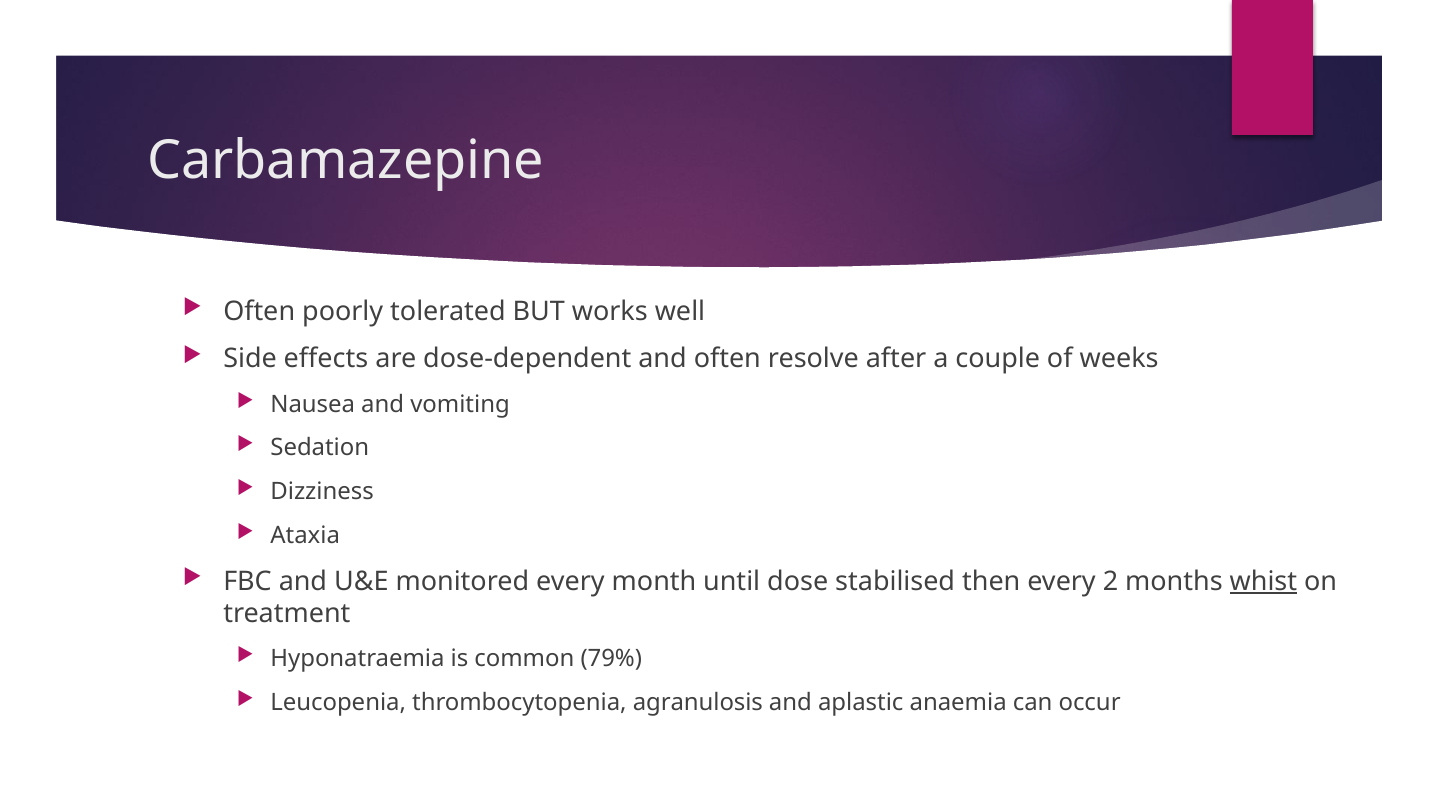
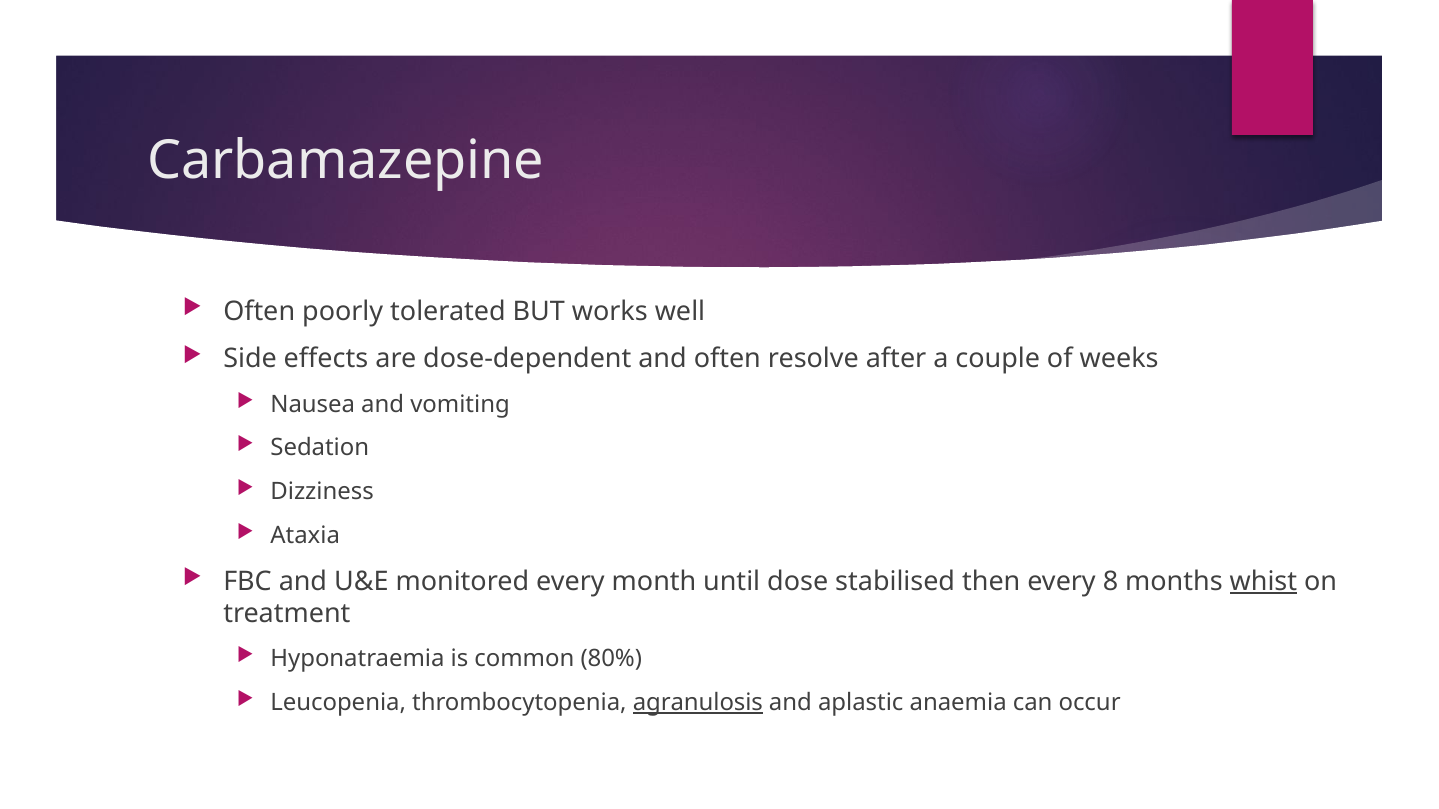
2: 2 -> 8 (1111, 581)
79%: 79% -> 80% (611, 659)
agranulosis underline: none -> present (698, 703)
